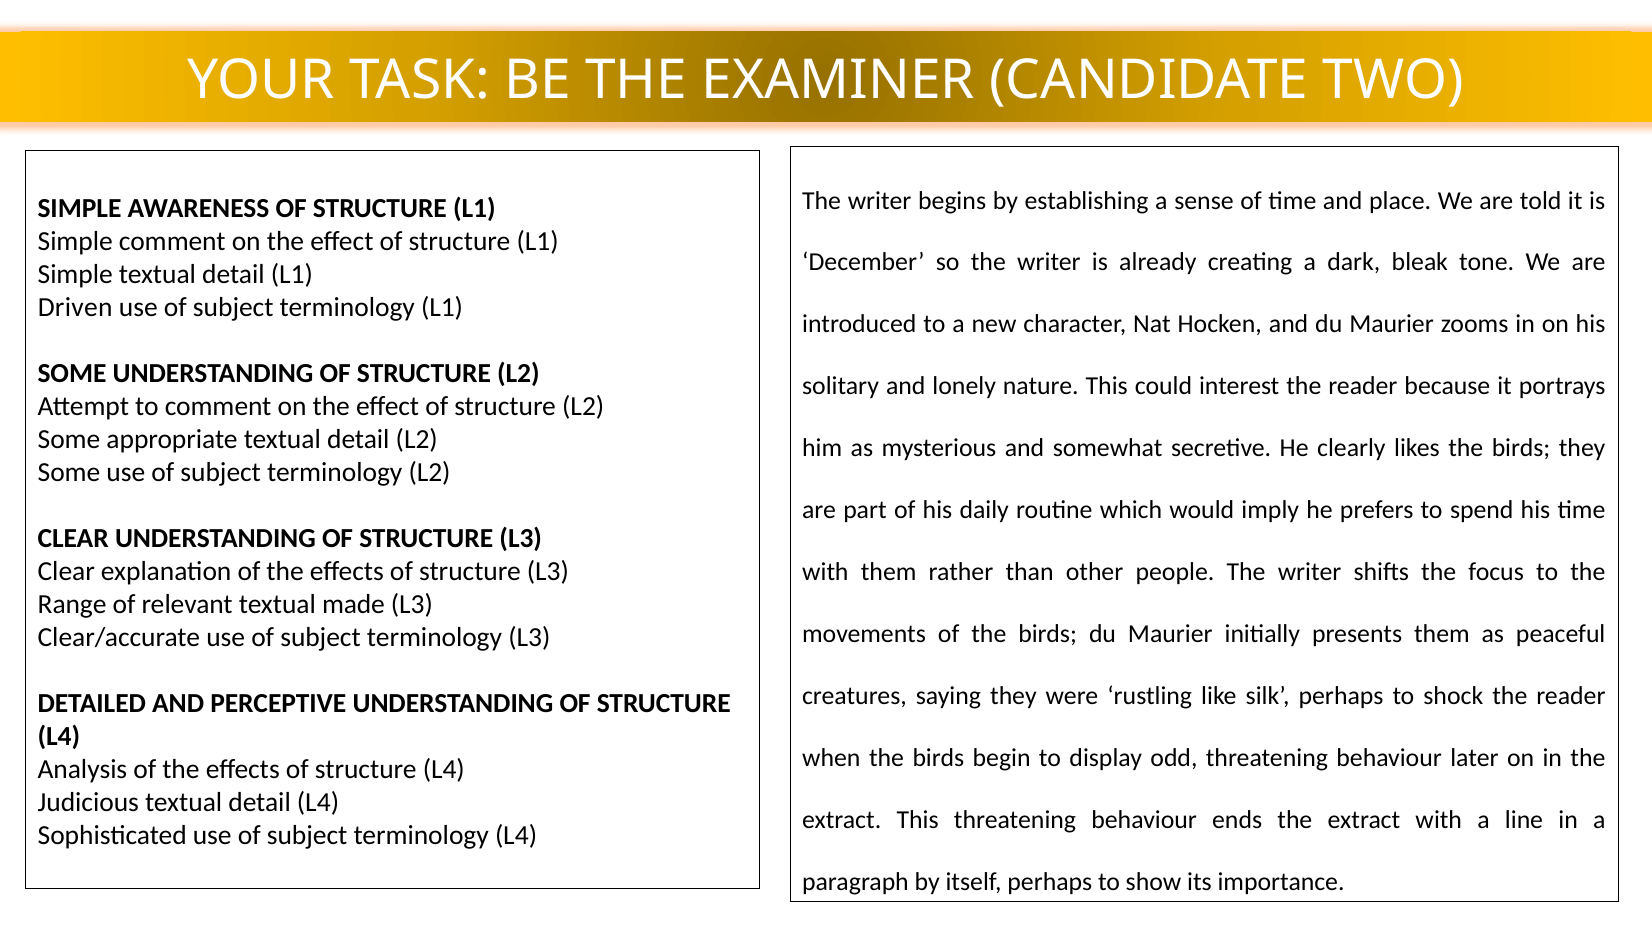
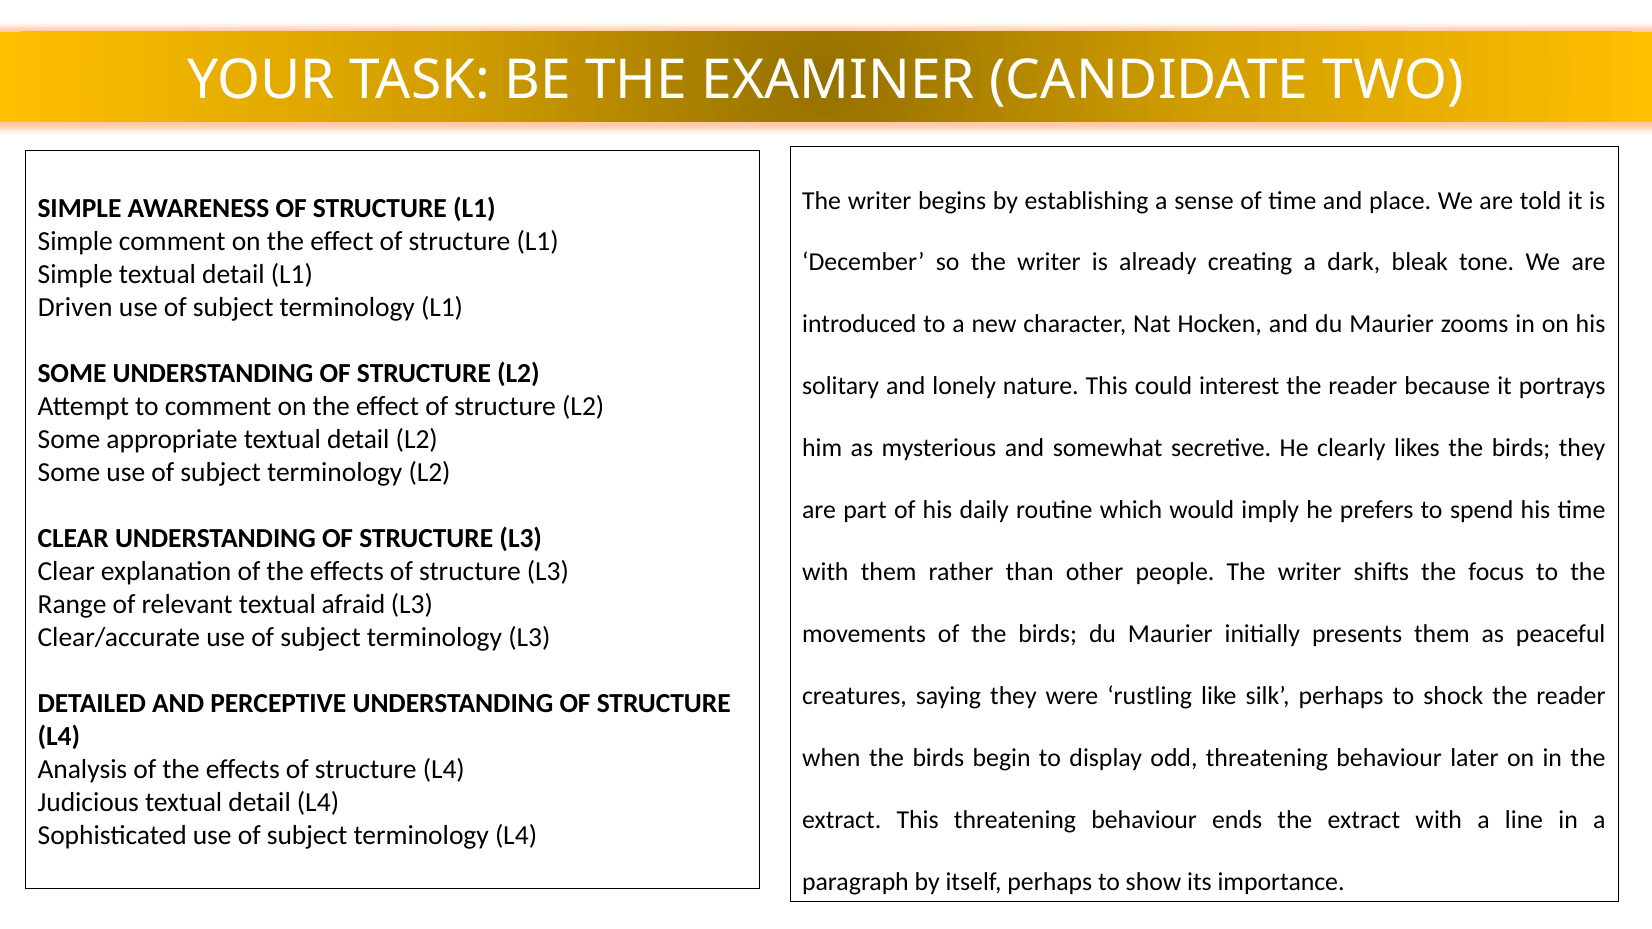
made: made -> afraid (353, 604)
